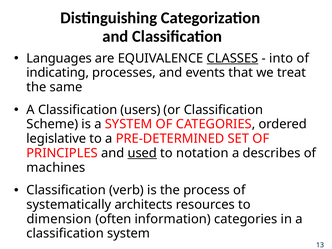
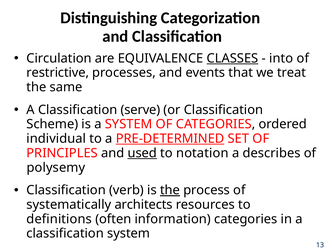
Languages: Languages -> Circulation (59, 58)
indicating: indicating -> restrictive (58, 73)
users: users -> serve (140, 110)
legislative: legislative -> individual (56, 139)
PRE-DETERMINED underline: none -> present (170, 139)
machines: machines -> polysemy (56, 167)
the underline: none -> present (170, 190)
dimension: dimension -> definitions (59, 219)
